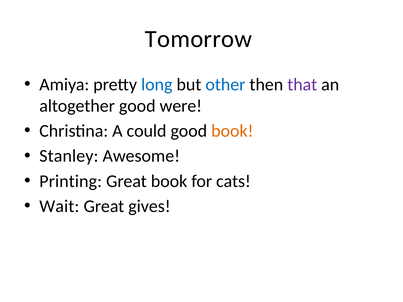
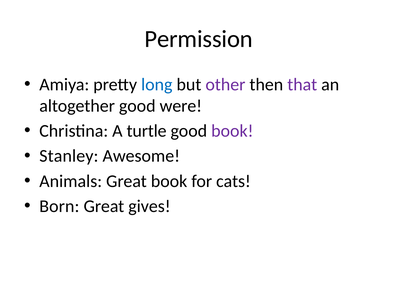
Tomorrow: Tomorrow -> Permission (199, 39)
other colour: blue -> purple (225, 85)
could: could -> turtle (147, 131)
book colour: orange -> purple (232, 131)
Printing: Printing -> Animals (71, 181)
Wait: Wait -> Born (59, 206)
